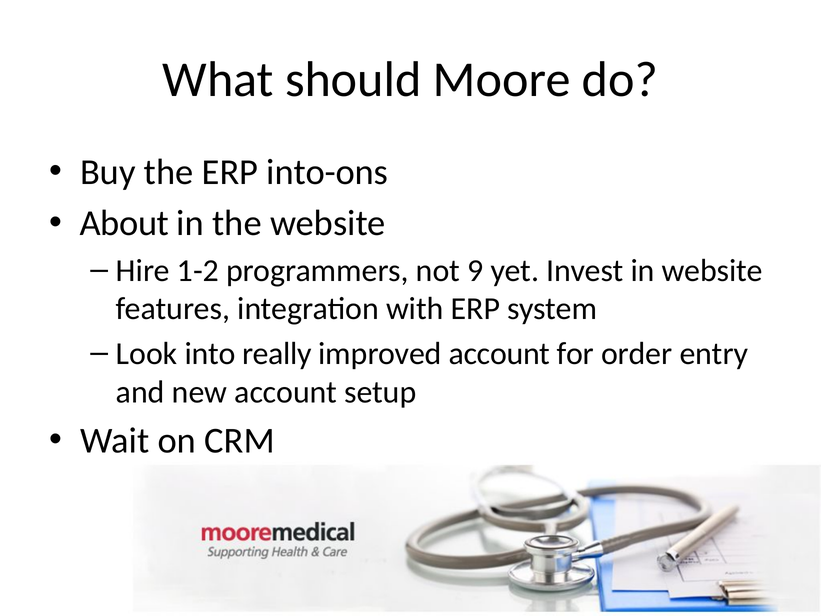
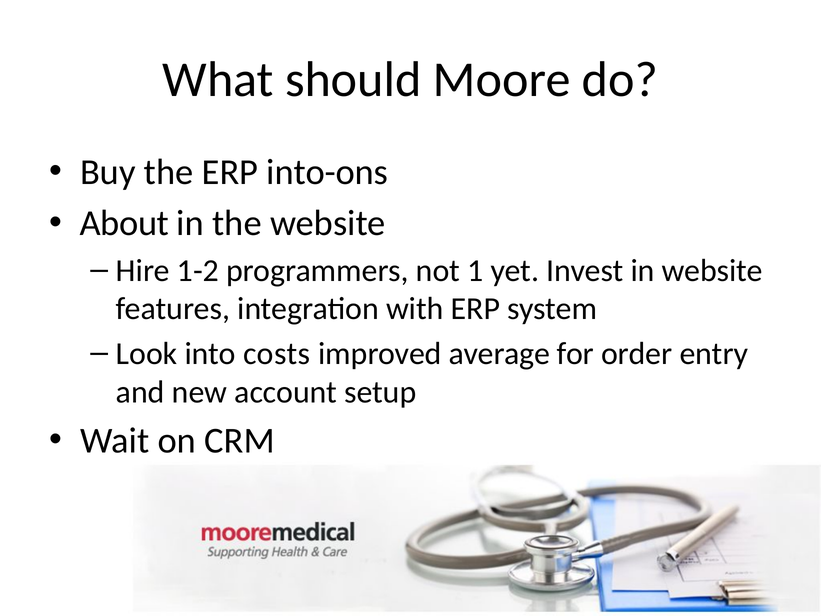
9: 9 -> 1 (475, 270)
really: really -> costs (277, 354)
improved account: account -> average (499, 354)
